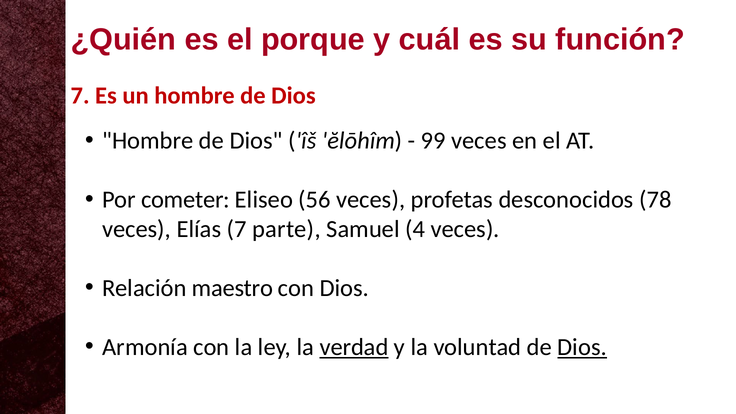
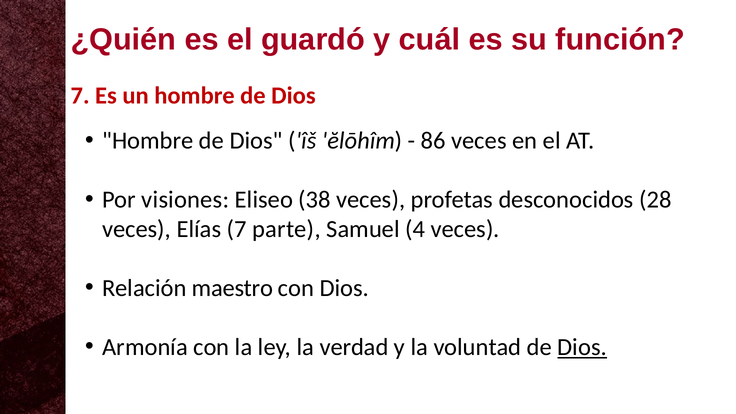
porque: porque -> guardó (313, 40)
99: 99 -> 86 (433, 141)
cometer: cometer -> visiones (185, 200)
56: 56 -> 38 (315, 200)
78: 78 -> 28 (655, 200)
verdad underline: present -> none (354, 347)
